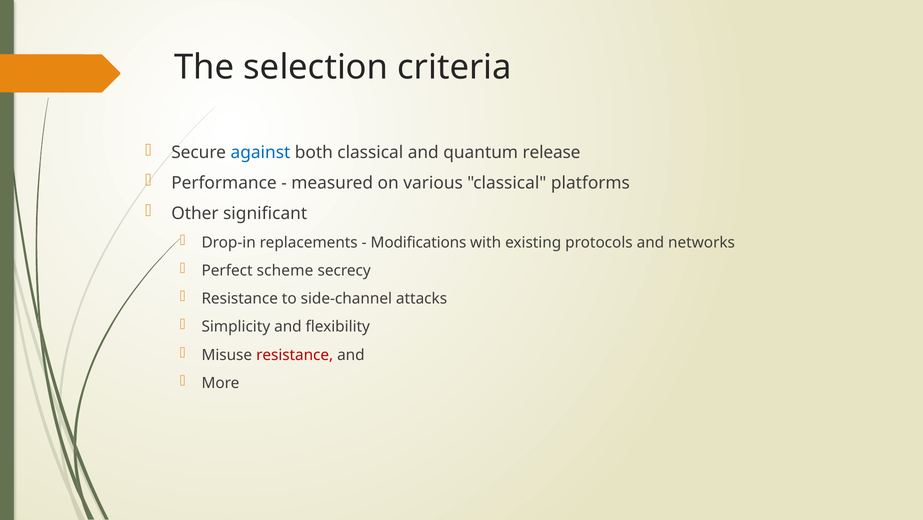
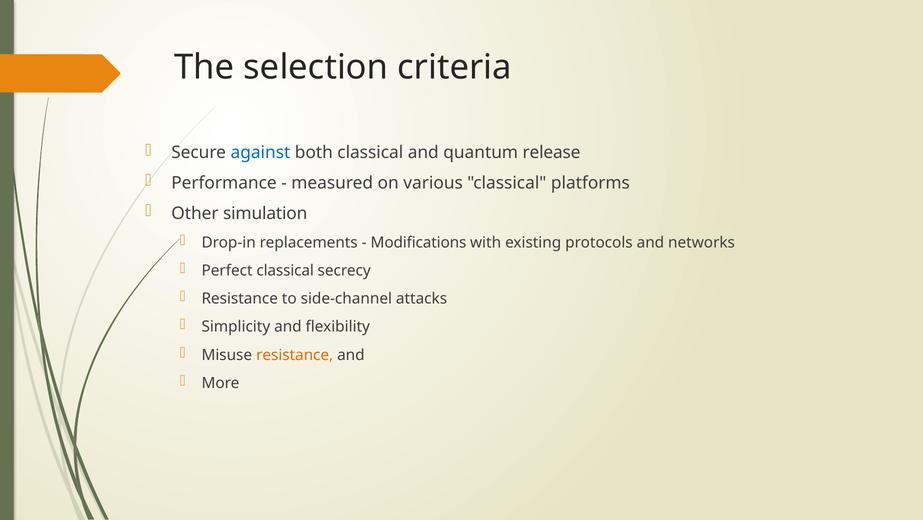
significant: significant -> simulation (265, 213)
Perfect scheme: scheme -> classical (285, 270)
resistance colour: red -> orange (295, 355)
